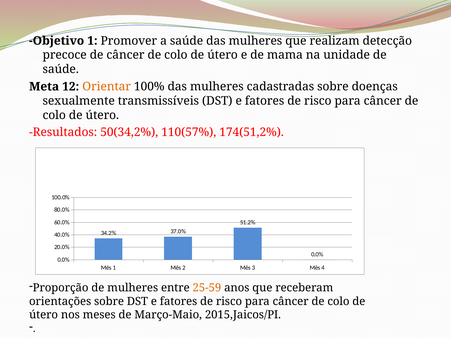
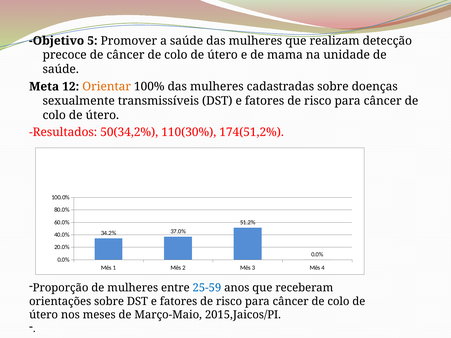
Objetivo 1: 1 -> 5 (92, 41)
110(57%: 110(57% -> 110(30% (189, 132)
25-59 colour: orange -> blue (207, 288)
